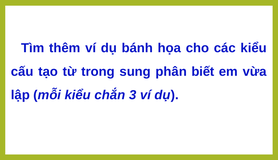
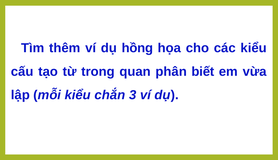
bánh: bánh -> hồng (137, 48)
sung: sung -> quan (135, 72)
